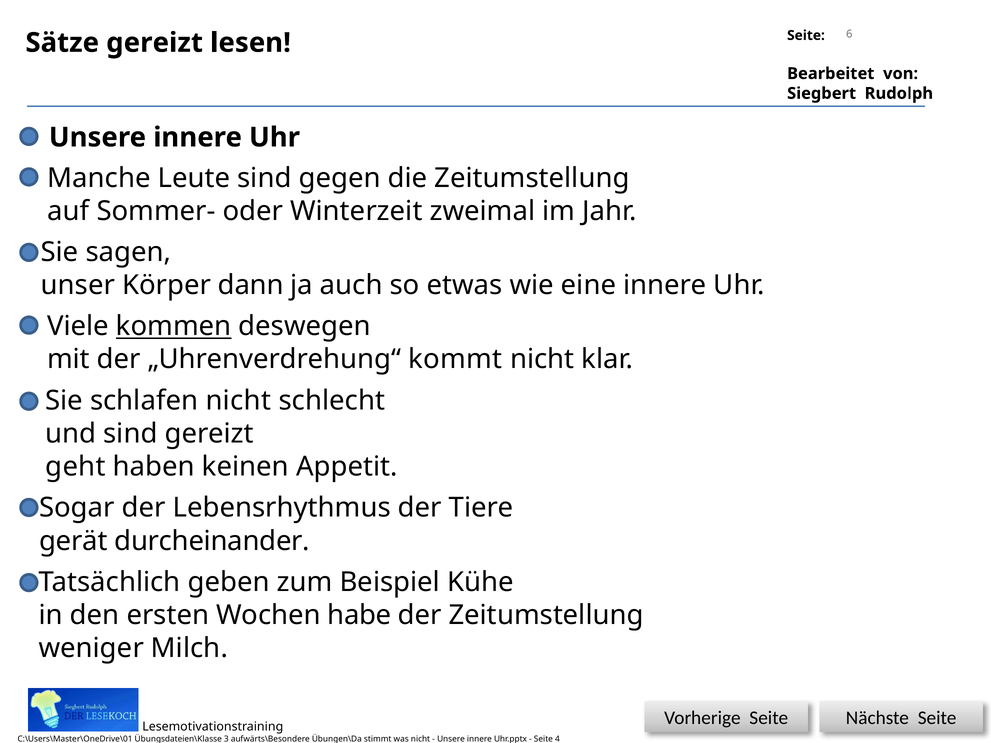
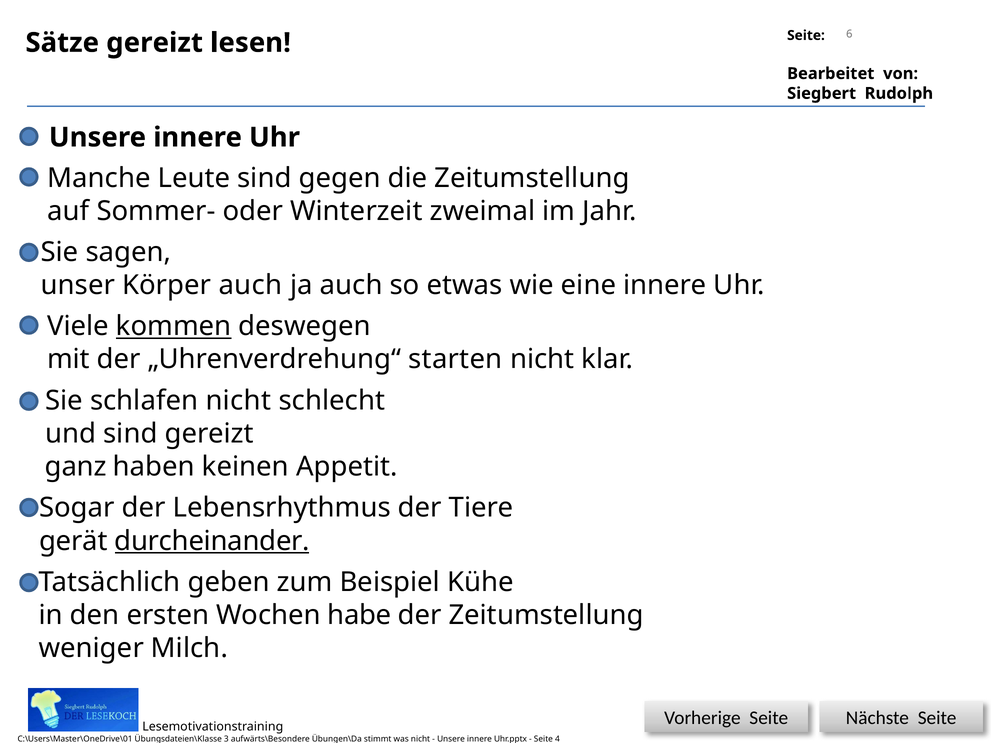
Körper dann: dann -> auch (251, 285)
kommt: kommt -> starten (455, 359)
geht: geht -> ganz (76, 467)
durcheinander underline: none -> present (212, 541)
